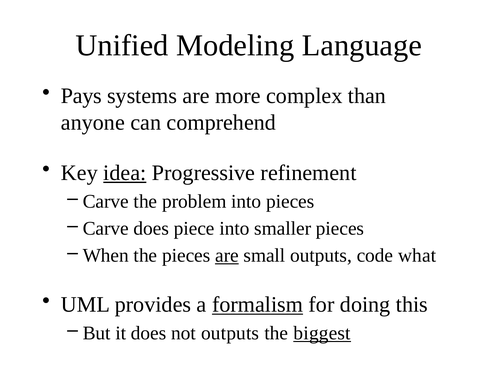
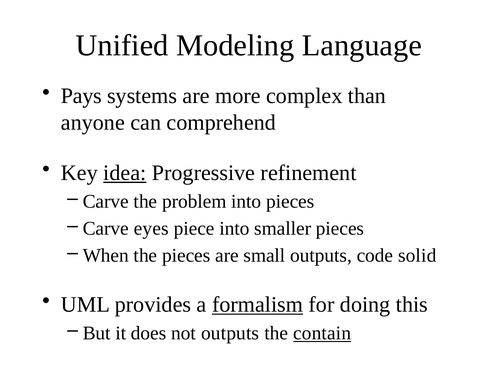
Carve does: does -> eyes (151, 229)
are underline: present -> none (227, 256)
what: what -> solid (417, 256)
biggest: biggest -> contain (322, 333)
